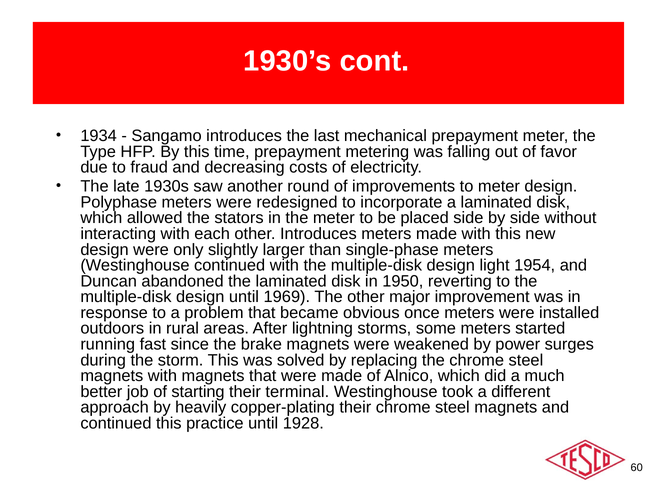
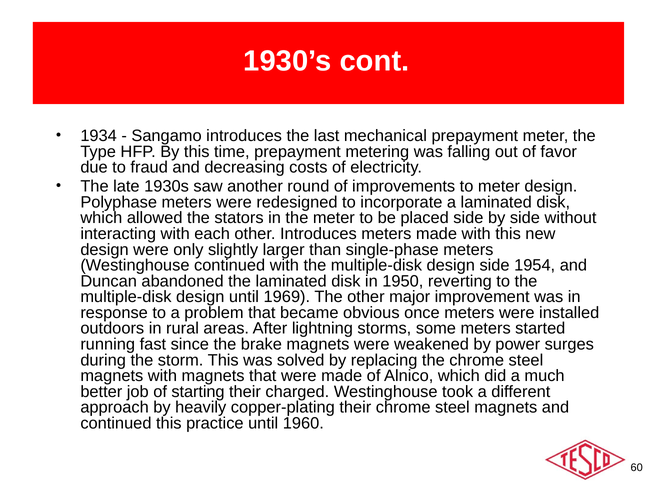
design light: light -> side (495, 265)
terminal: terminal -> charged (297, 392)
1928: 1928 -> 1960 (303, 423)
